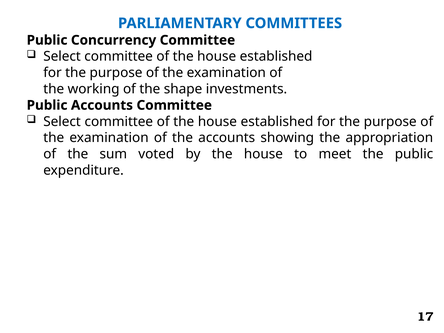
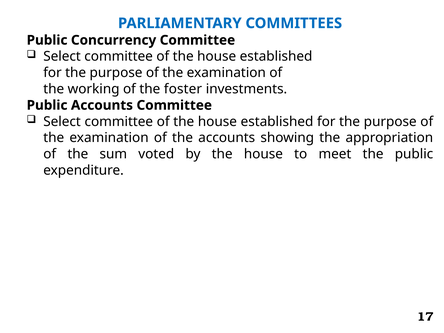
shape: shape -> foster (183, 89)
